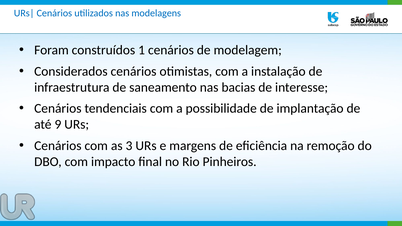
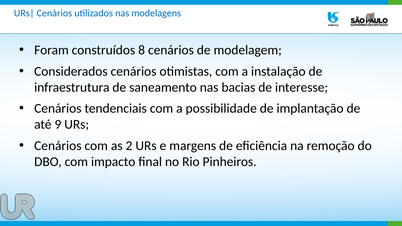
1: 1 -> 8 (142, 50)
3: 3 -> 2 (129, 146)
